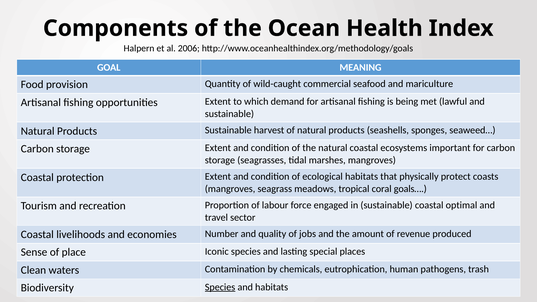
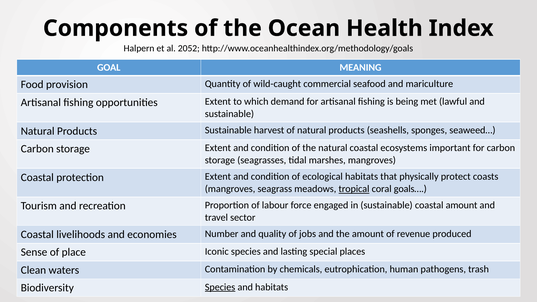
2006: 2006 -> 2052 (189, 49)
tropical underline: none -> present (354, 189)
coastal optimal: optimal -> amount (462, 205)
